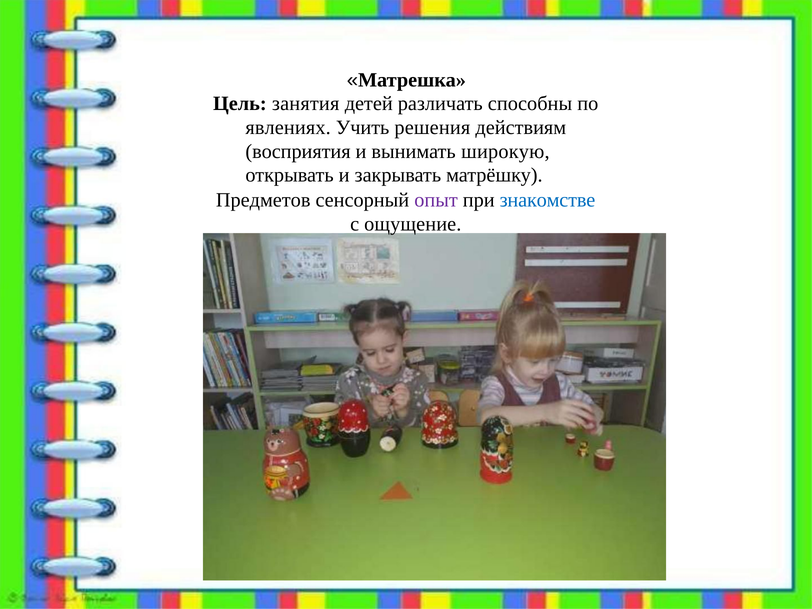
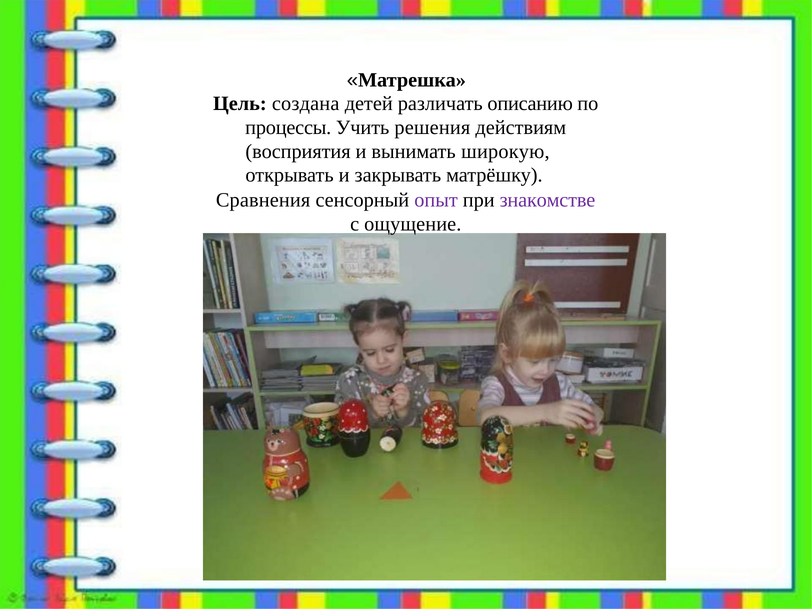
занятия: занятия -> создана (306, 104)
способны: способны -> описанию (530, 104)
явлениях: явлениях -> процессы (288, 127)
Предметов: Предметов -> Сравнения (263, 200)
знакомстве colour: blue -> purple (547, 200)
